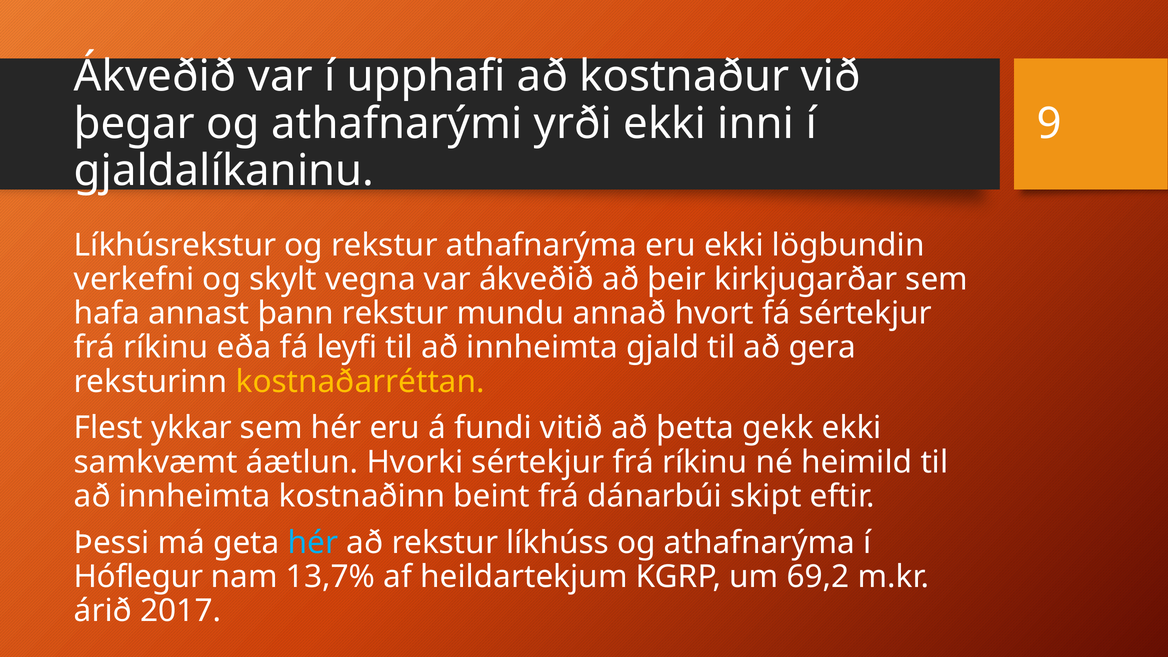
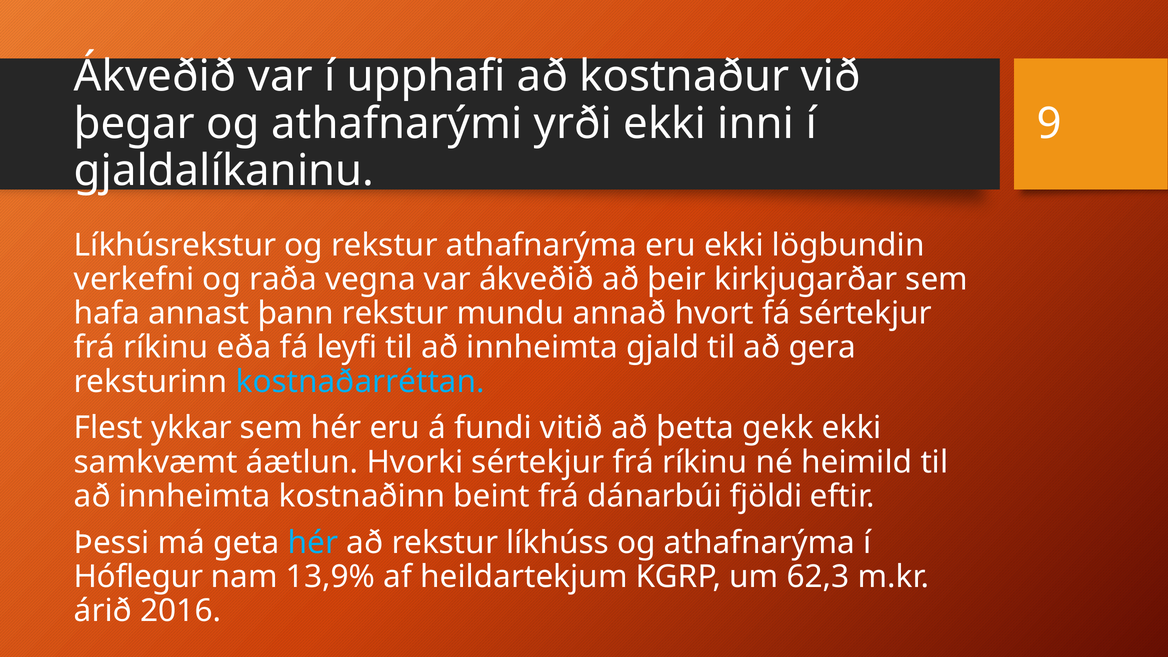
skylt: skylt -> raða (283, 279)
kostnaðarréttan colour: yellow -> light blue (360, 382)
skipt: skipt -> fjöldi (766, 496)
13,7%: 13,7% -> 13,9% (331, 577)
69,2: 69,2 -> 62,3 (818, 577)
2017: 2017 -> 2016 (181, 611)
